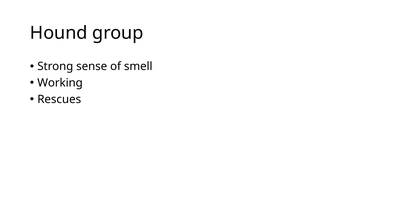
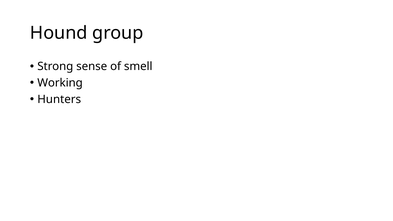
Rescues: Rescues -> Hunters (59, 99)
